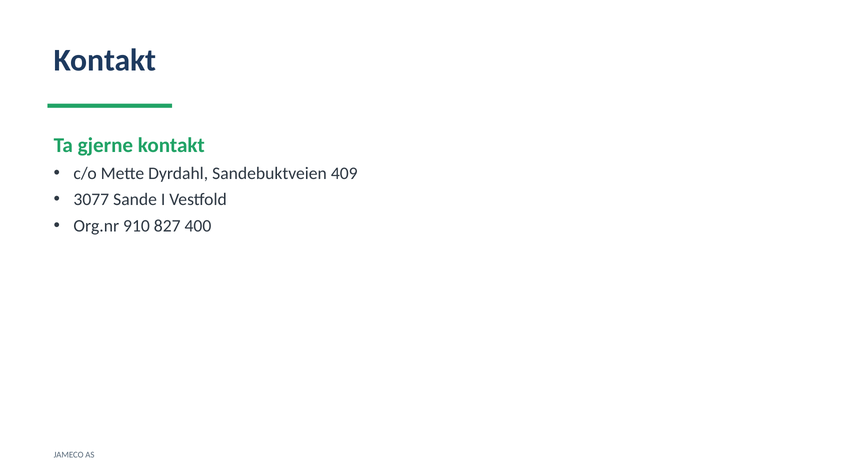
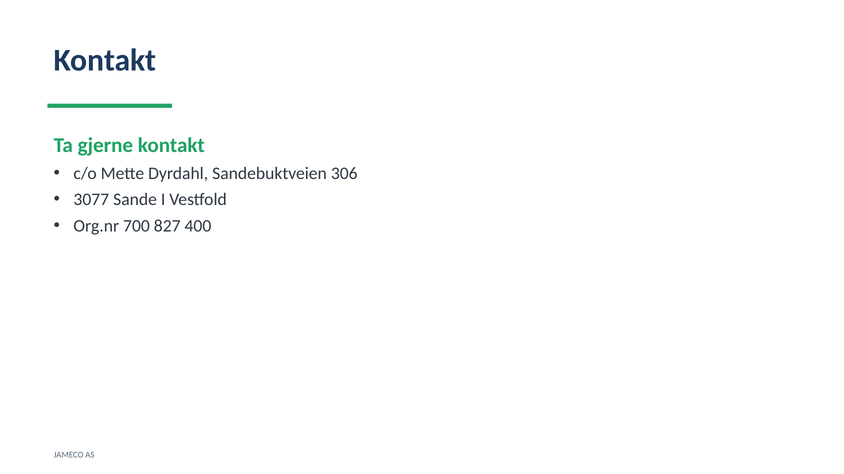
409: 409 -> 306 (344, 174)
910: 910 -> 700 (136, 226)
